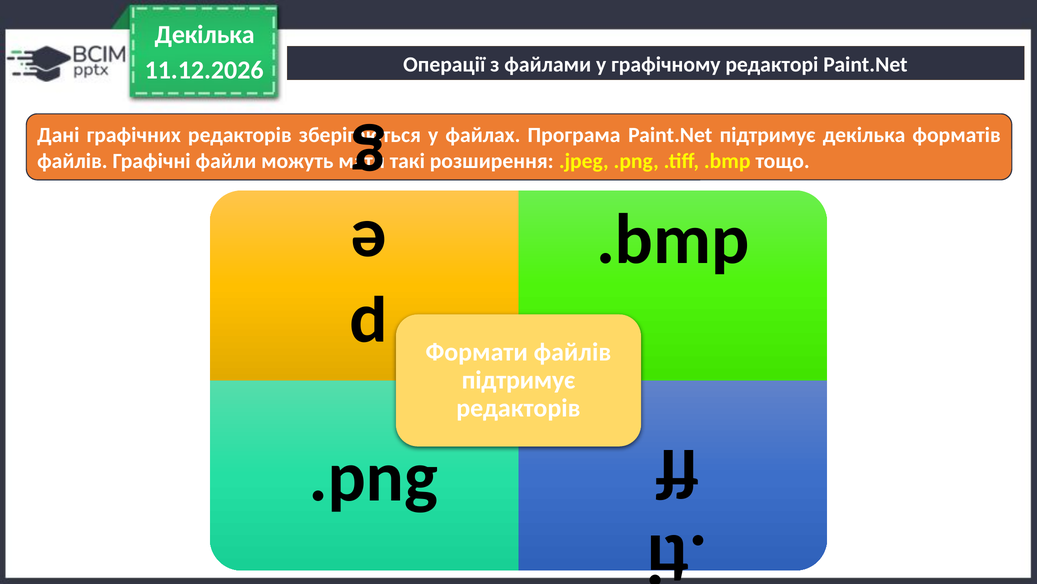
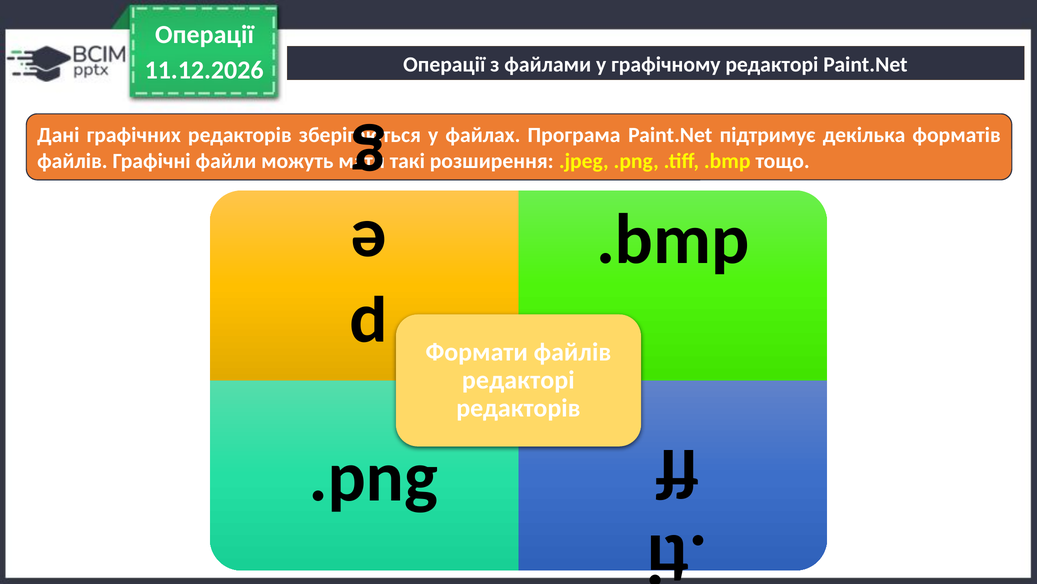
Декілька: Декілька -> Операції (204, 35)
підтримує: підтримує -> редакторі (518, 380)
